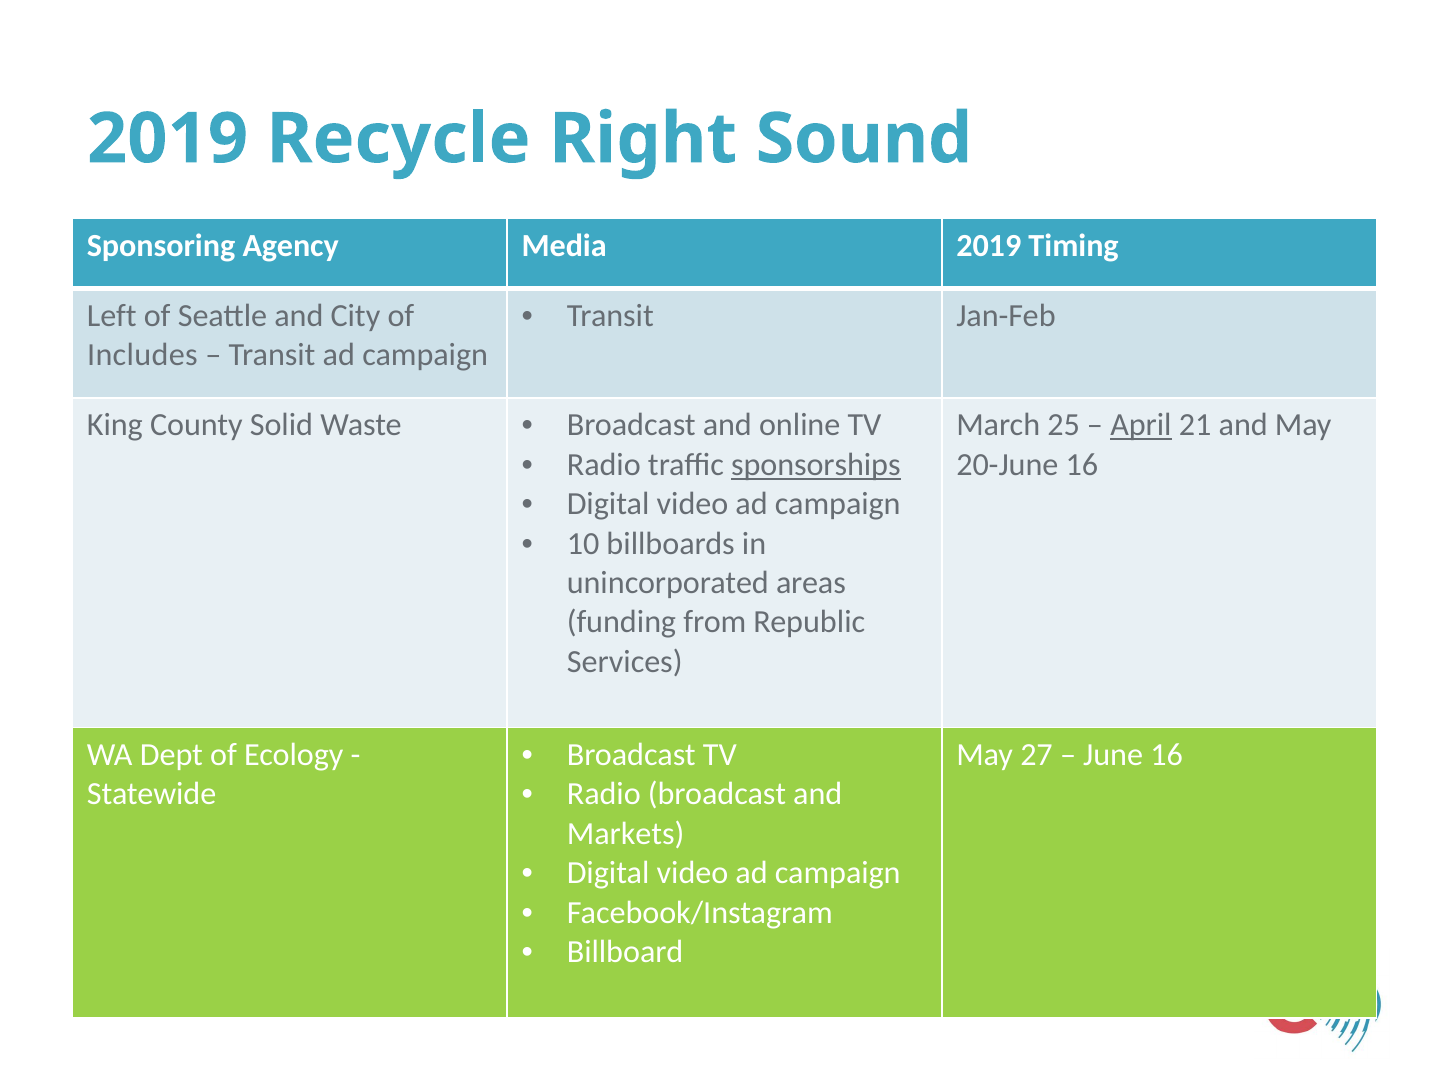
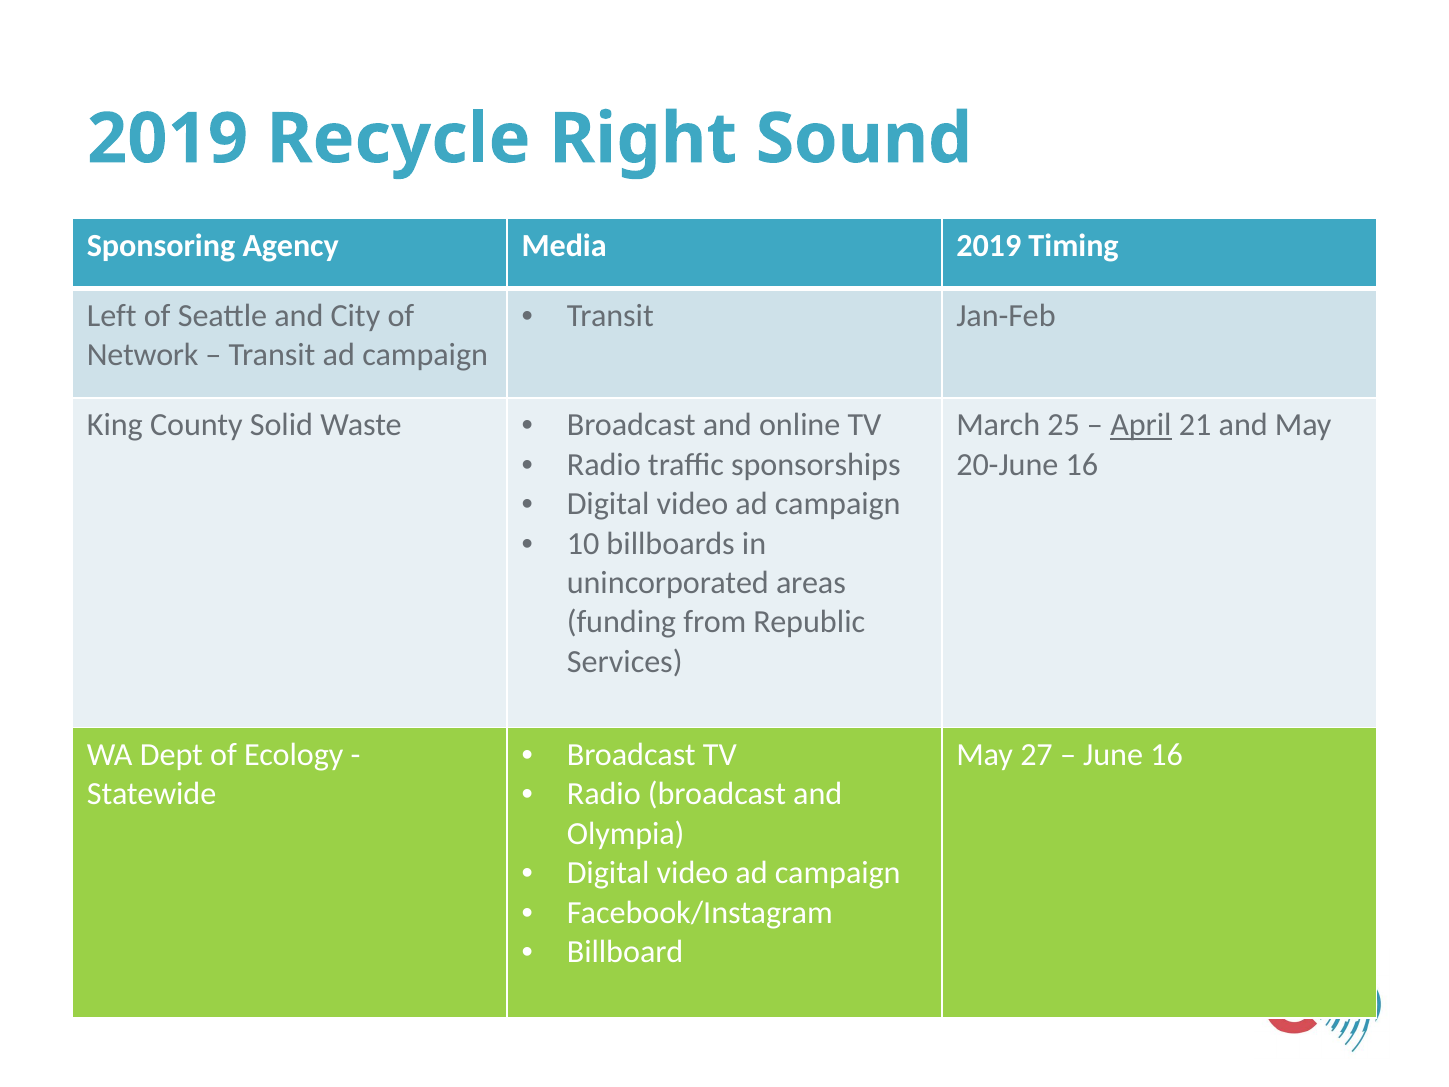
Includes: Includes -> Network (143, 355)
sponsorships underline: present -> none (816, 465)
Markets: Markets -> Olympia (626, 833)
